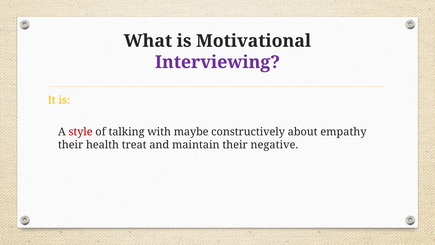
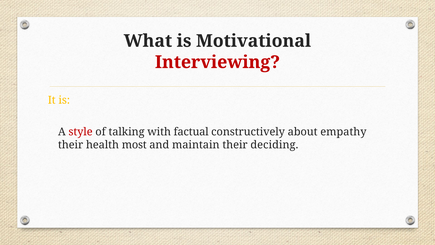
Interviewing colour: purple -> red (217, 62)
maybe: maybe -> factual (191, 132)
treat: treat -> most (134, 145)
negative: negative -> deciding (274, 145)
